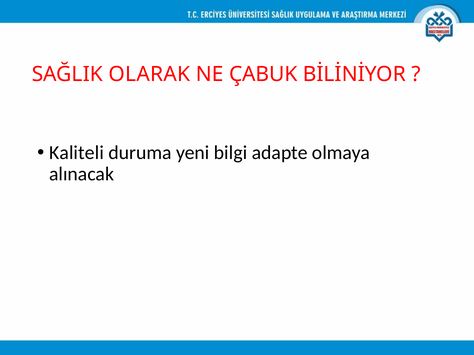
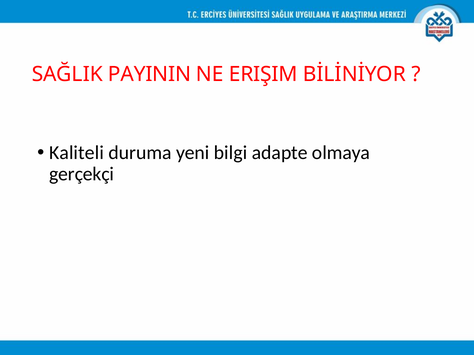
OLARAK: OLARAK -> PAYININ (149, 74)
ÇABUK: ÇABUK -> ERIŞIM (263, 74)
alınacak: alınacak -> gerçekçi (82, 174)
